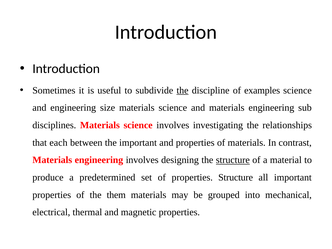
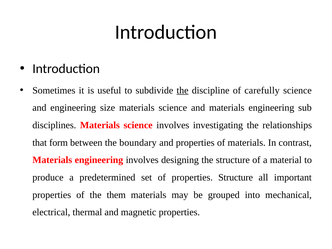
examples: examples -> carefully (262, 90)
each: each -> form (59, 143)
the important: important -> boundary (138, 143)
structure underline: present -> none (233, 160)
